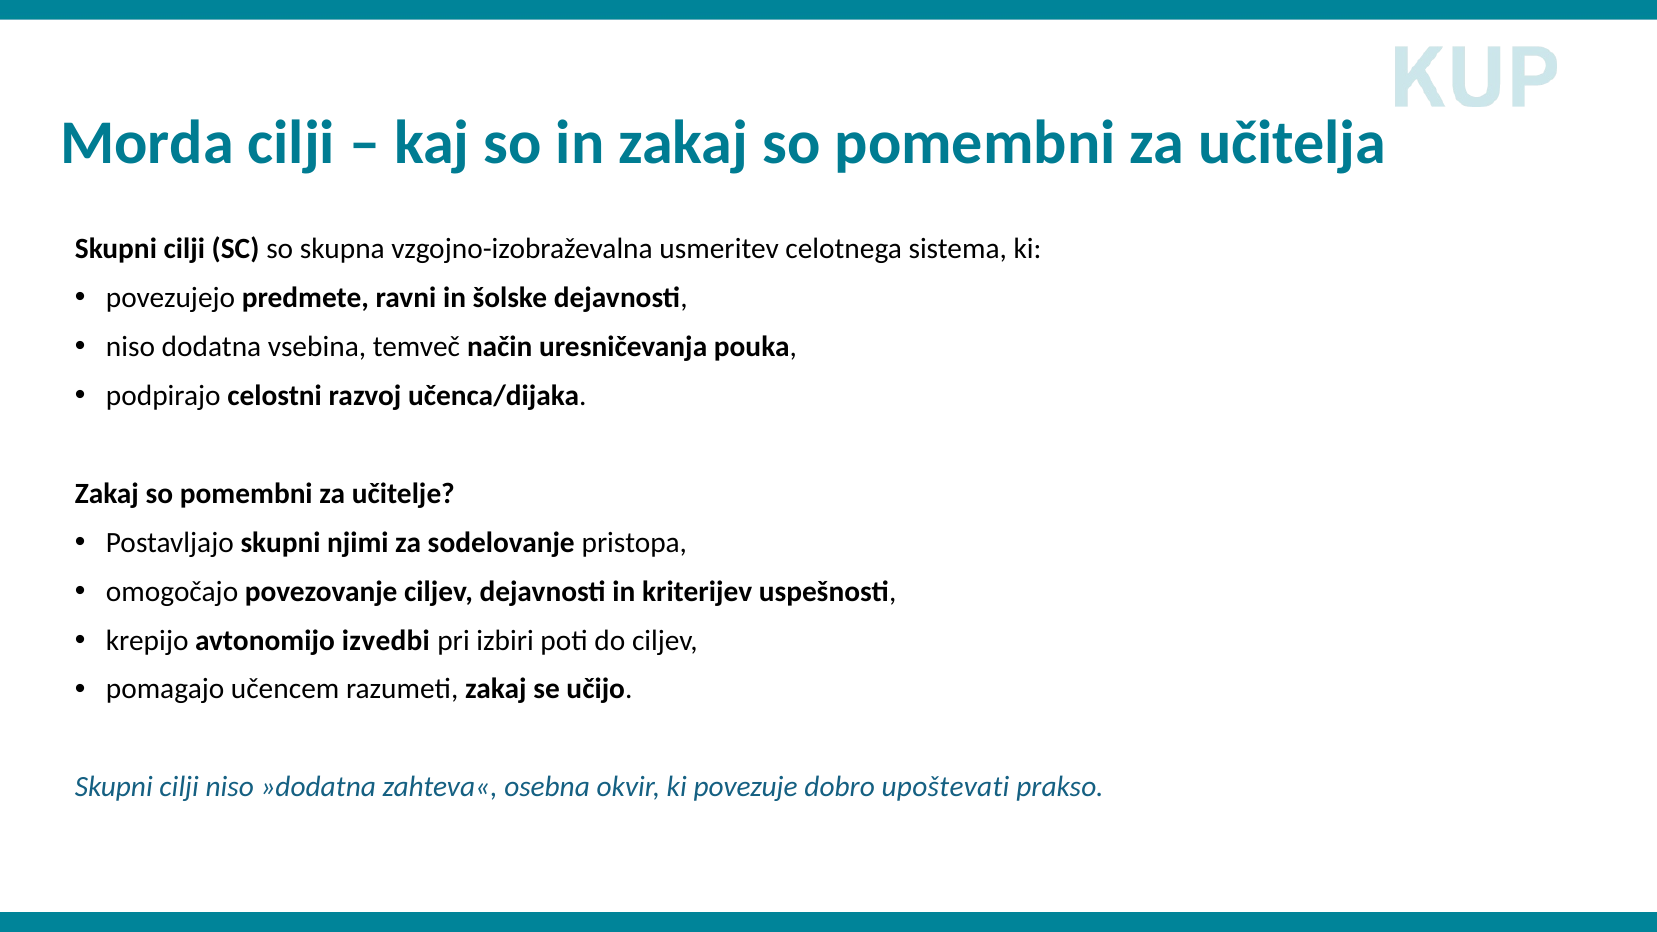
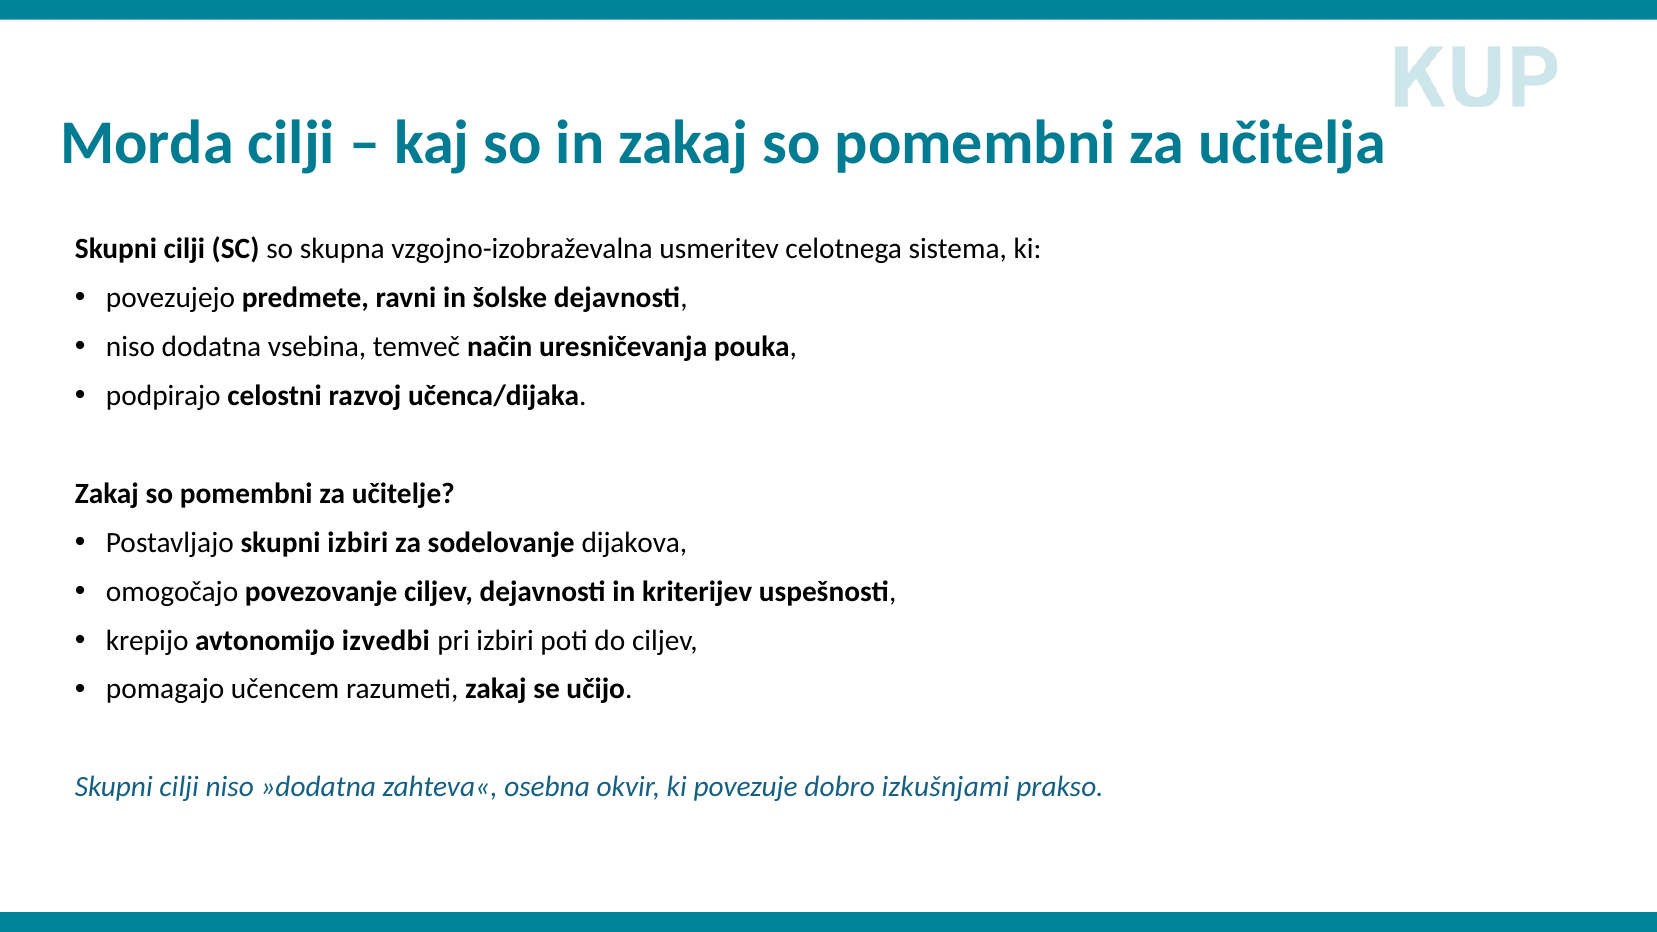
skupni njimi: njimi -> izbiri (358, 542)
pristopa: pristopa -> dijakova (634, 542)
upoštevati: upoštevati -> izkušnjami (945, 787)
